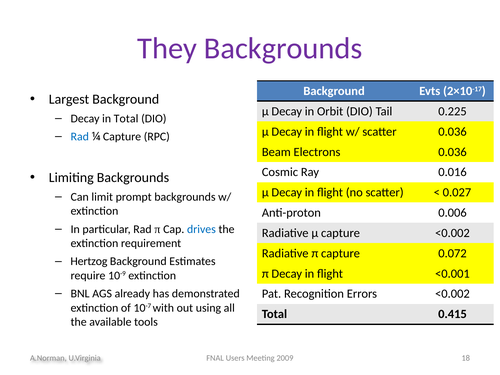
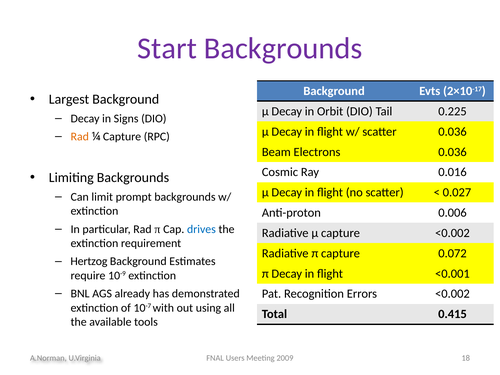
They: They -> Start (167, 48)
in Total: Total -> Signs (126, 118)
Rad colour: blue -> orange (80, 137)
